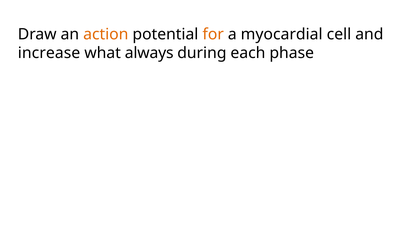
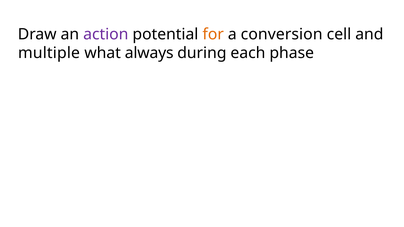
action colour: orange -> purple (106, 34)
myocardial: myocardial -> conversion (282, 34)
increase: increase -> multiple (49, 53)
